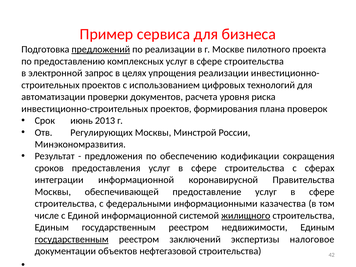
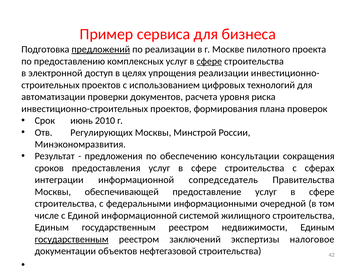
сфере underline: none -> present (209, 61)
запрос: запрос -> доступ (99, 73)
2013: 2013 -> 2010 (105, 121)
кодификации: кодификации -> консультации (250, 156)
коронавирусной: коронавирусной -> сопредседатель (223, 180)
казачества: казачества -> очередной (283, 204)
жилищного underline: present -> none (246, 216)
